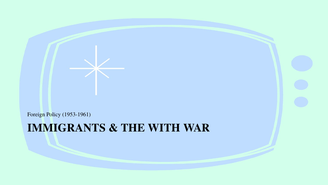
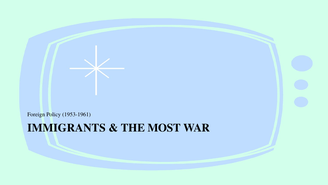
WITH: WITH -> MOST (164, 128)
